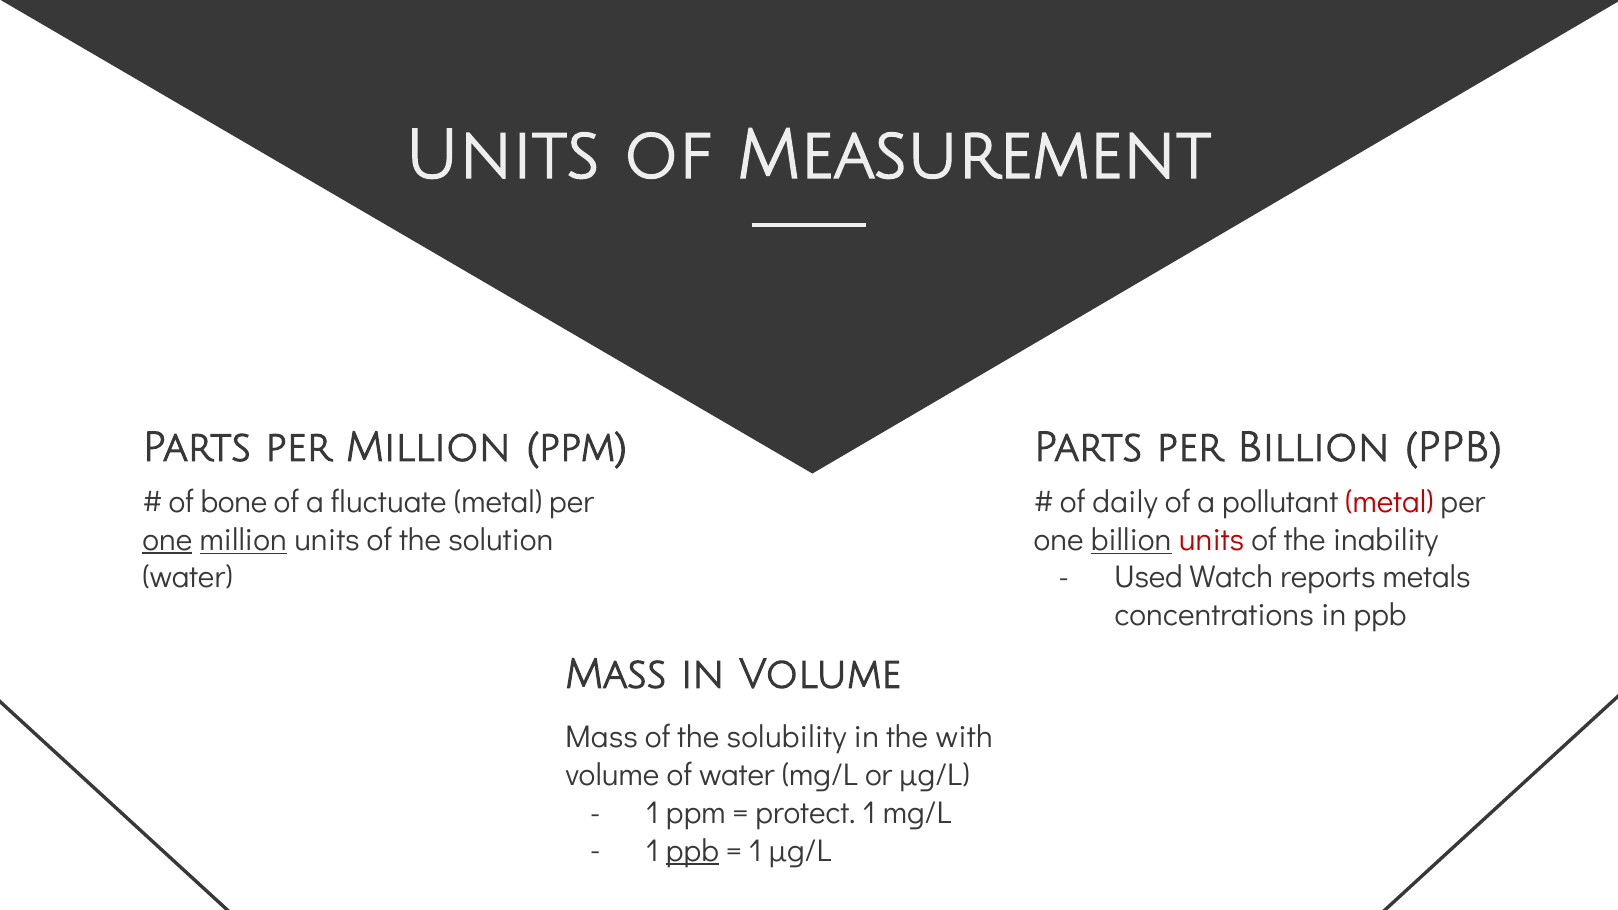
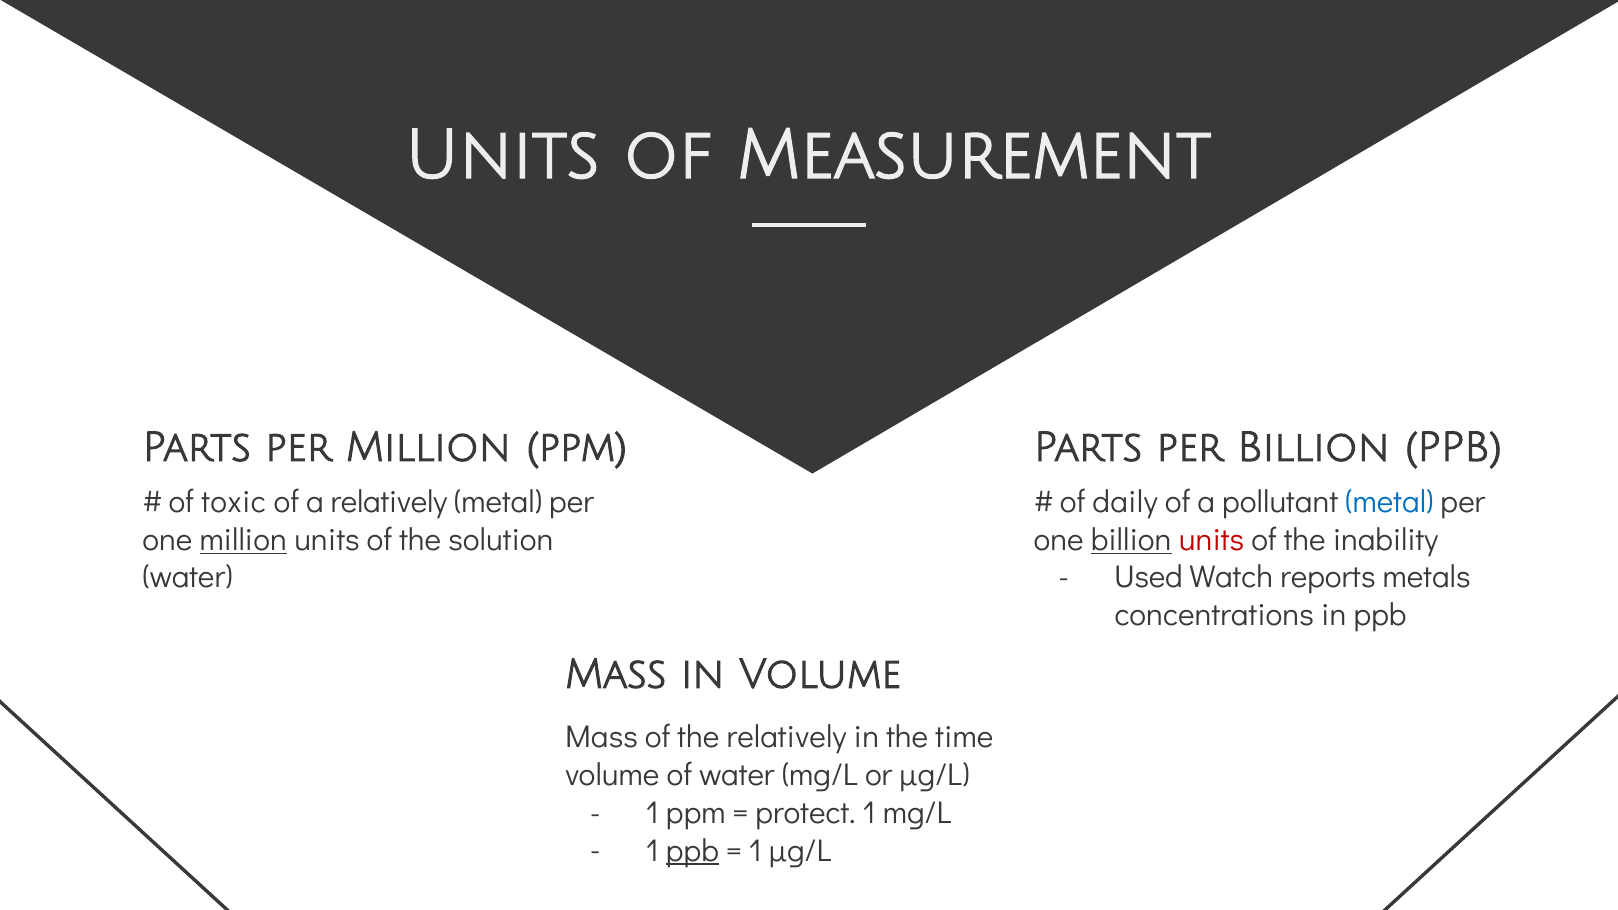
bone: bone -> toxic (234, 502)
a fluctuate: fluctuate -> relatively (389, 502)
metal colour: red -> blue (1389, 502)
one underline: present -> none (167, 540)
the solubility: solubility -> relatively (787, 738)
with: with -> time (964, 738)
